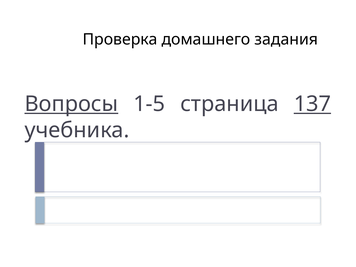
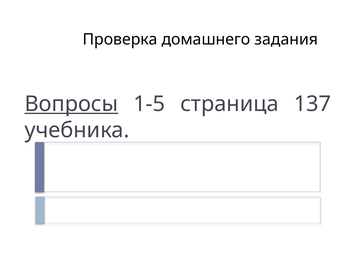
137 underline: present -> none (312, 104)
